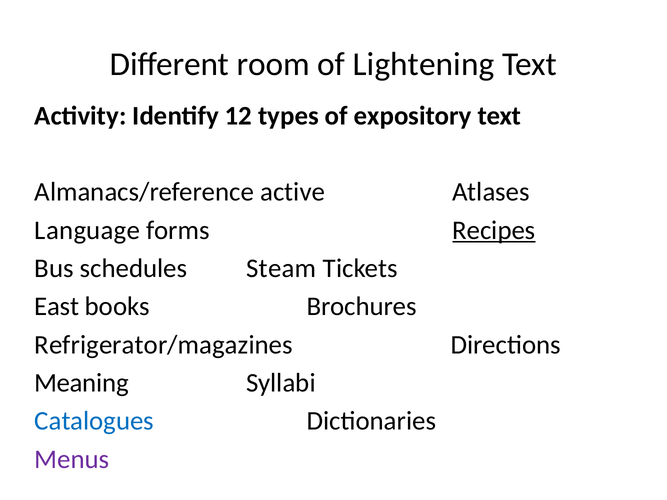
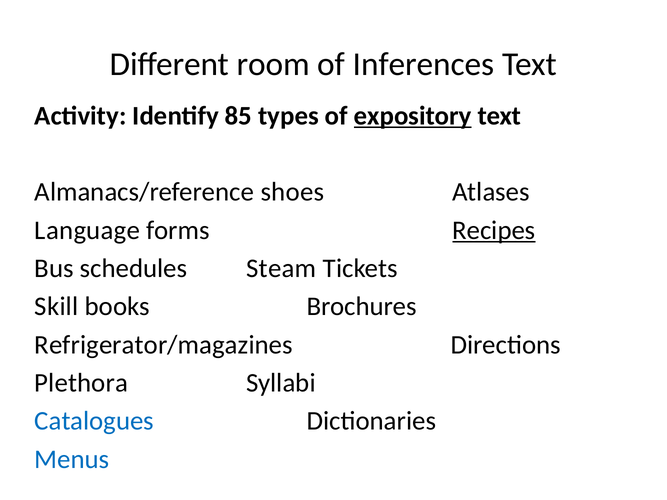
Lightening: Lightening -> Inferences (424, 64)
12: 12 -> 85 (238, 116)
expository underline: none -> present (413, 116)
active: active -> shoes (292, 192)
East: East -> Skill (56, 307)
Meaning: Meaning -> Plethora (81, 383)
Menus colour: purple -> blue (72, 459)
